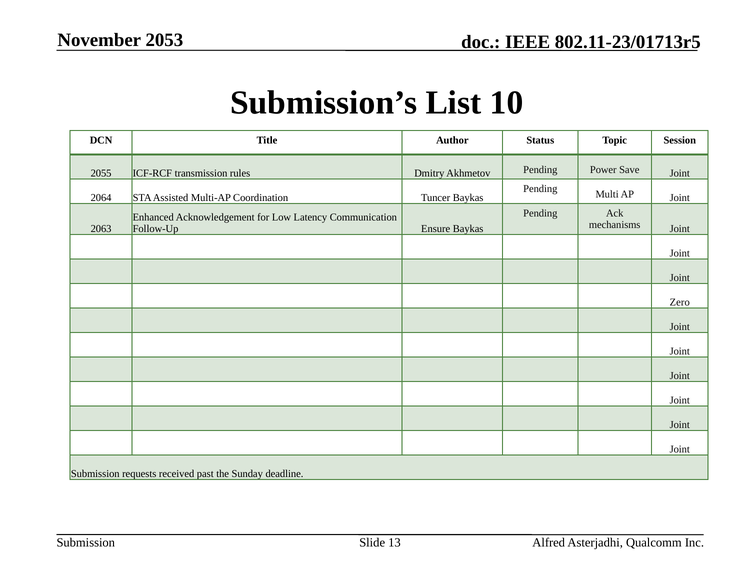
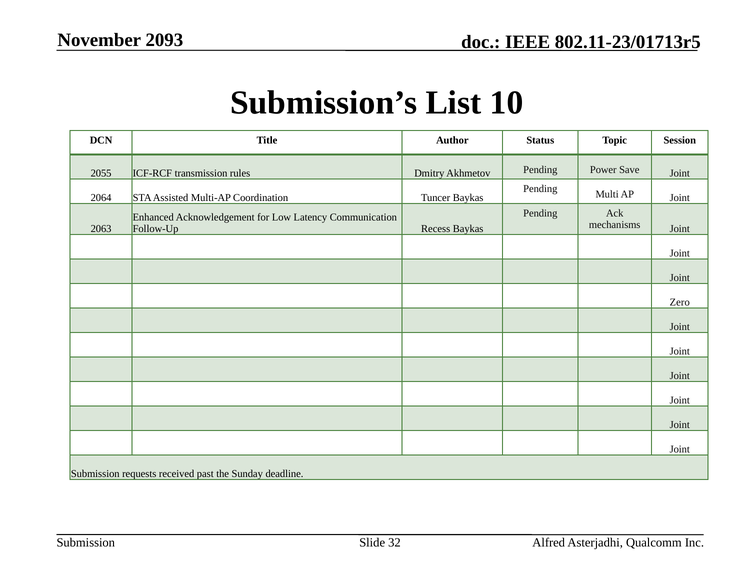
2053: 2053 -> 2093 (164, 40)
Ensure: Ensure -> Recess (436, 228)
13: 13 -> 32 (394, 542)
